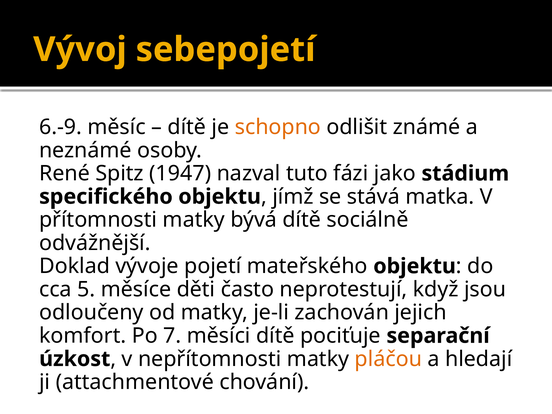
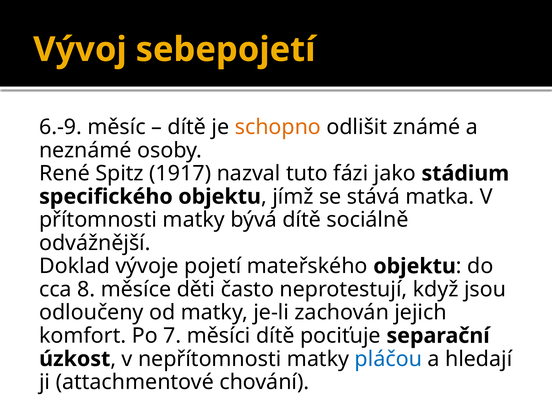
1947: 1947 -> 1917 (180, 173)
5: 5 -> 8 (86, 289)
pláčou colour: orange -> blue (388, 359)
